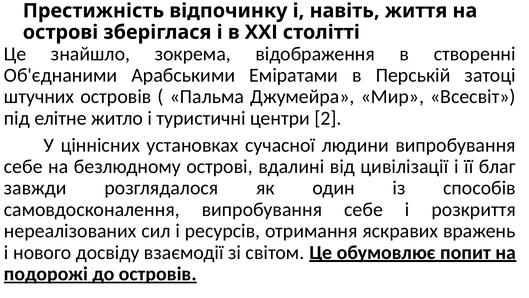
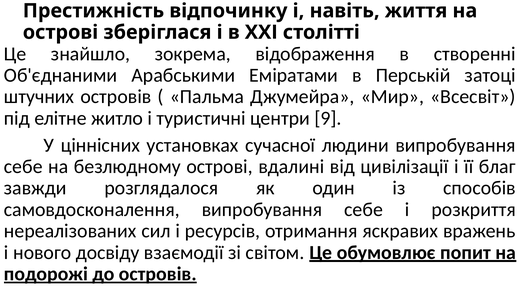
2: 2 -> 9 (328, 118)
